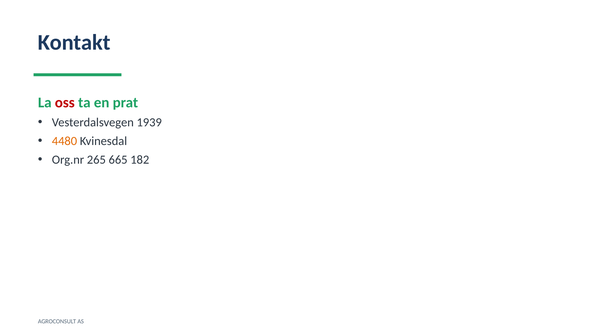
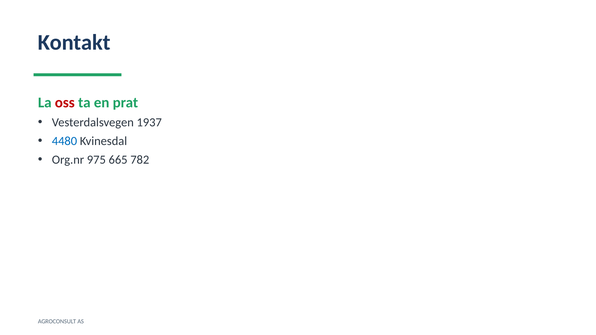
1939: 1939 -> 1937 (149, 123)
4480 colour: orange -> blue (64, 141)
265: 265 -> 975 (96, 160)
182: 182 -> 782 (140, 160)
